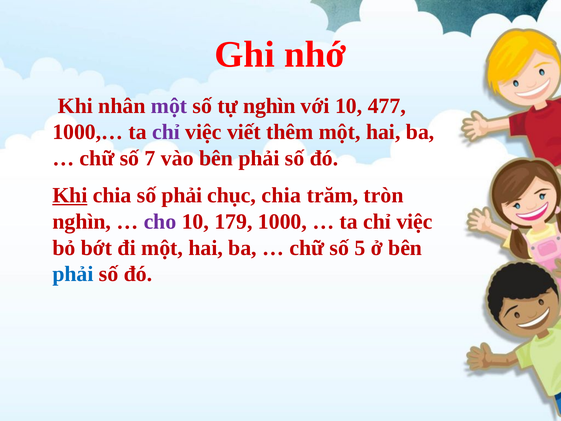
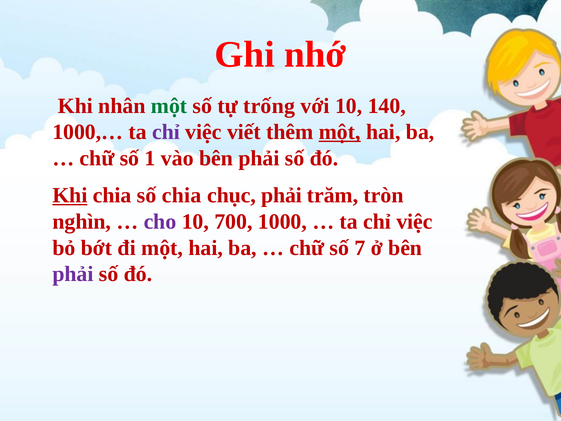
một colour: purple -> green (169, 106)
tự nghìn: nghìn -> trống (269, 106)
477: 477 -> 140 (387, 106)
một underline: none -> present (340, 132)
7: 7 -> 1 (150, 158)
số phải: phải -> chia (182, 195)
chục chia: chia -> phải (282, 195)
179: 179 -> 700 (233, 222)
5: 5 -> 7 (360, 248)
phải colour: blue -> purple (73, 274)
